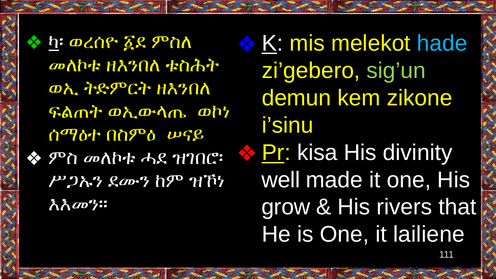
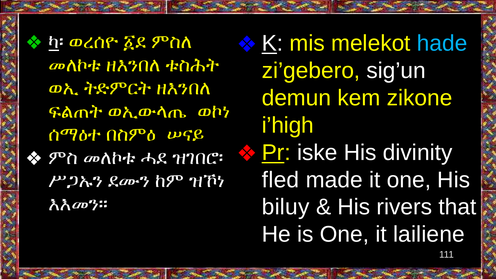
sig’un colour: light green -> white (396, 71)
i’sinu: i’sinu -> i’high (288, 125)
kisa: kisa -> iske (317, 153)
well: well -> fled (281, 180)
grow: grow -> biluy (286, 207)
